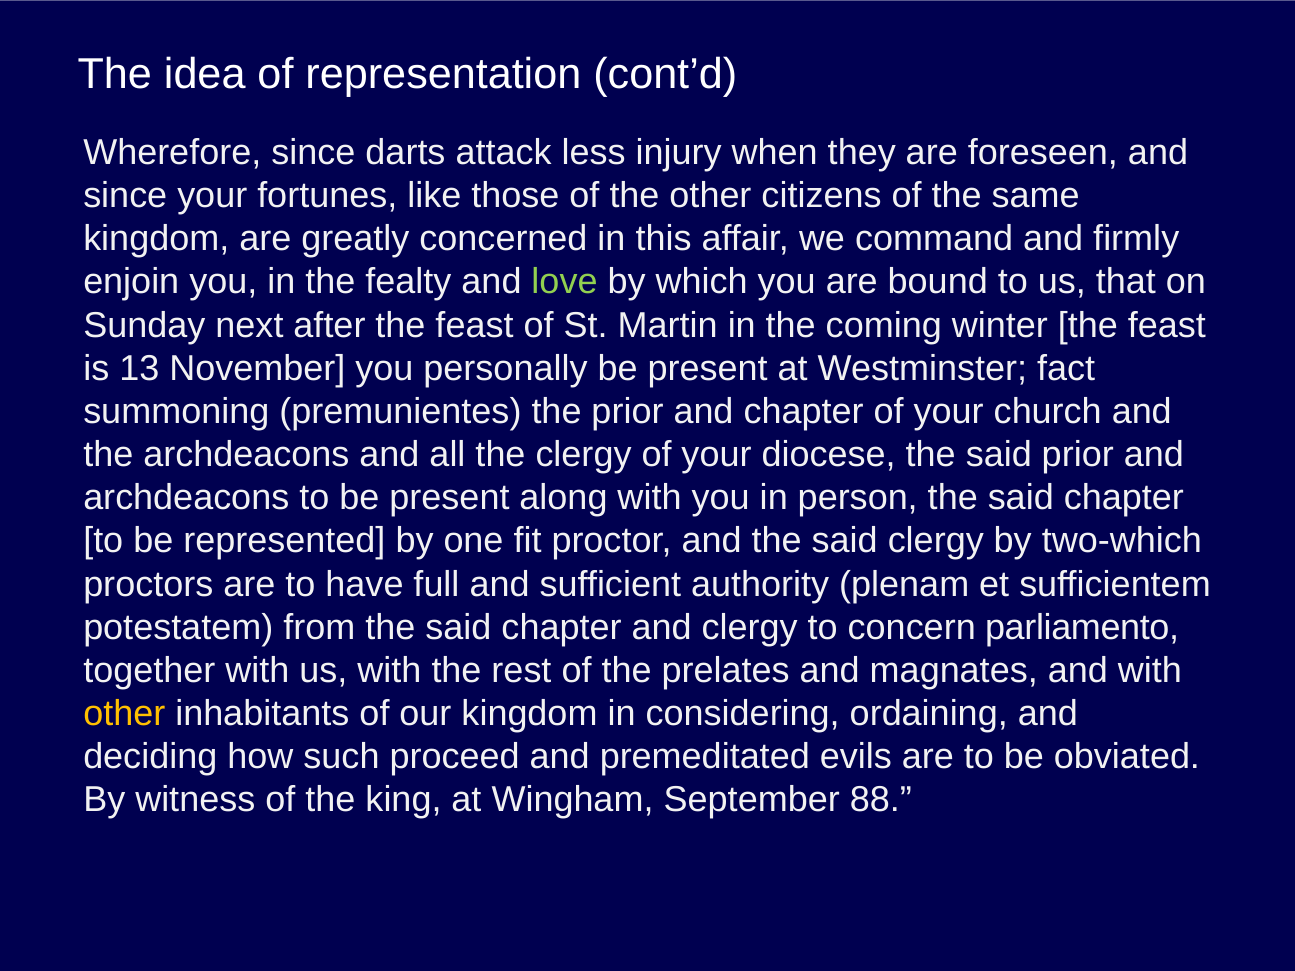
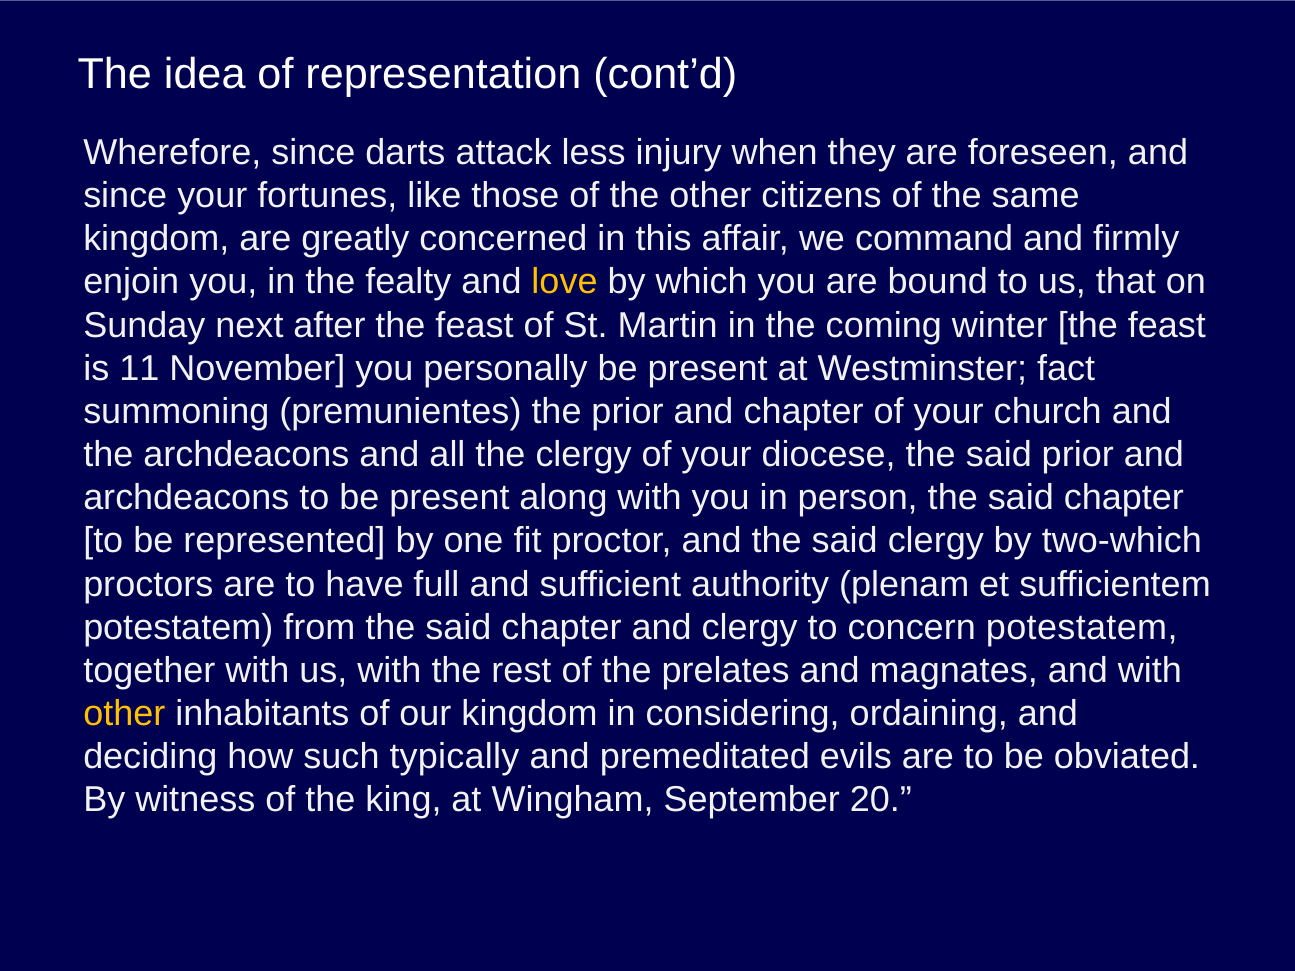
love colour: light green -> yellow (565, 282)
13: 13 -> 11 (139, 368)
concern parliamento: parliamento -> potestatem (1082, 628)
proceed: proceed -> typically (454, 757)
88: 88 -> 20 (881, 800)
